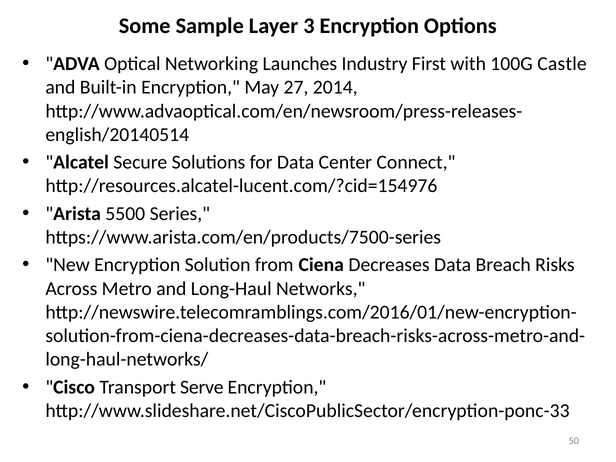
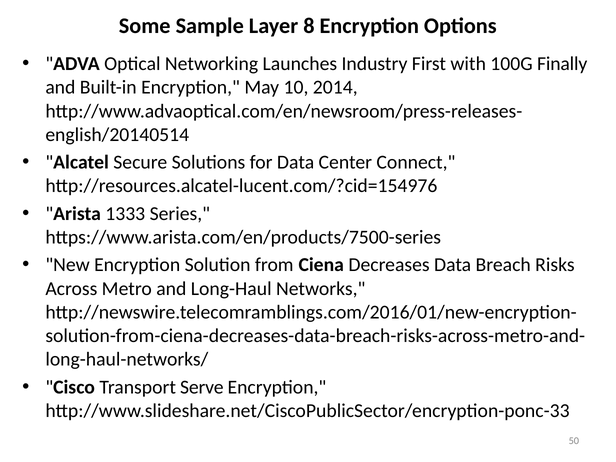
3: 3 -> 8 (309, 26)
Castle: Castle -> Finally (562, 64)
27: 27 -> 10 (296, 87)
5500: 5500 -> 1333 (125, 214)
